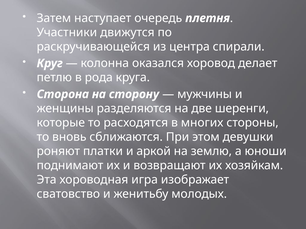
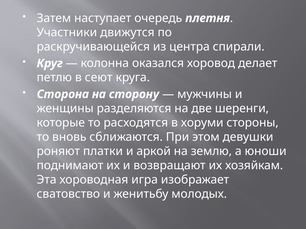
рода: рода -> сеют (99, 78)
многих: многих -> хоруми (202, 123)
